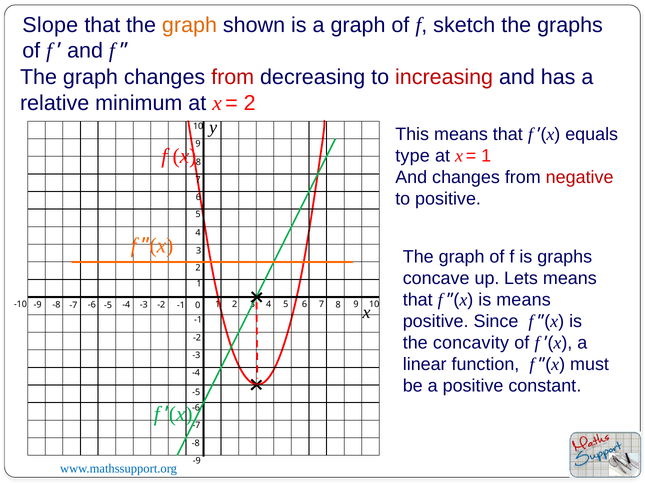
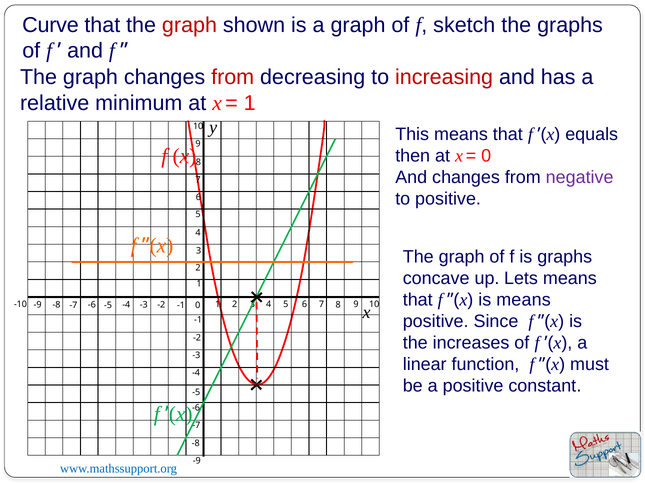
Slope: Slope -> Curve (50, 25)
graph colour: orange -> red (190, 25)
2: 2 -> 1 (250, 103)
type: type -> then (413, 156)
1: 1 -> 0 (486, 156)
negative colour: red -> purple (580, 177)
concavity: concavity -> increases (471, 343)
